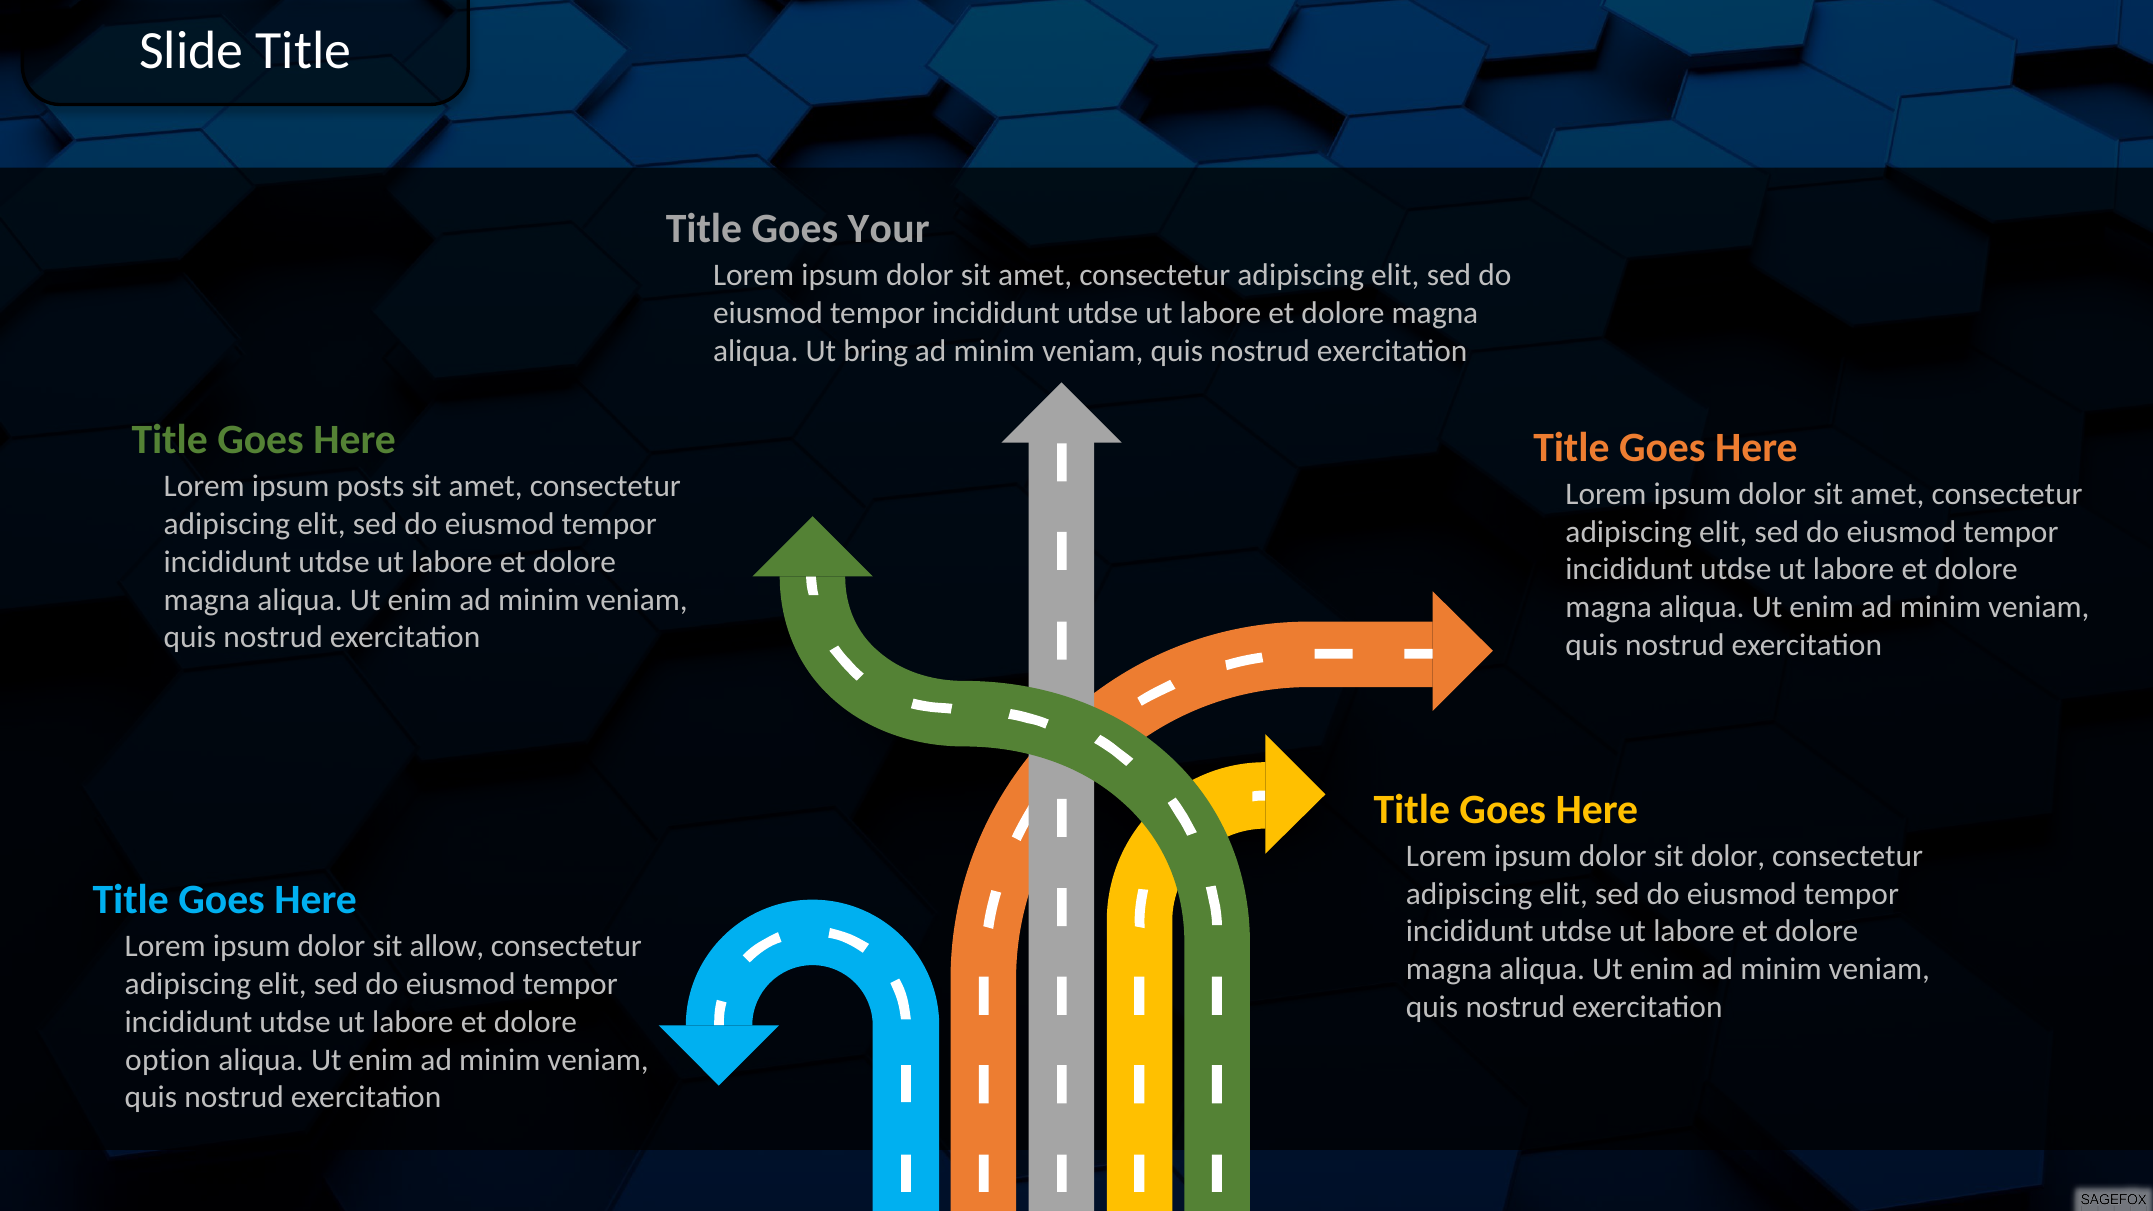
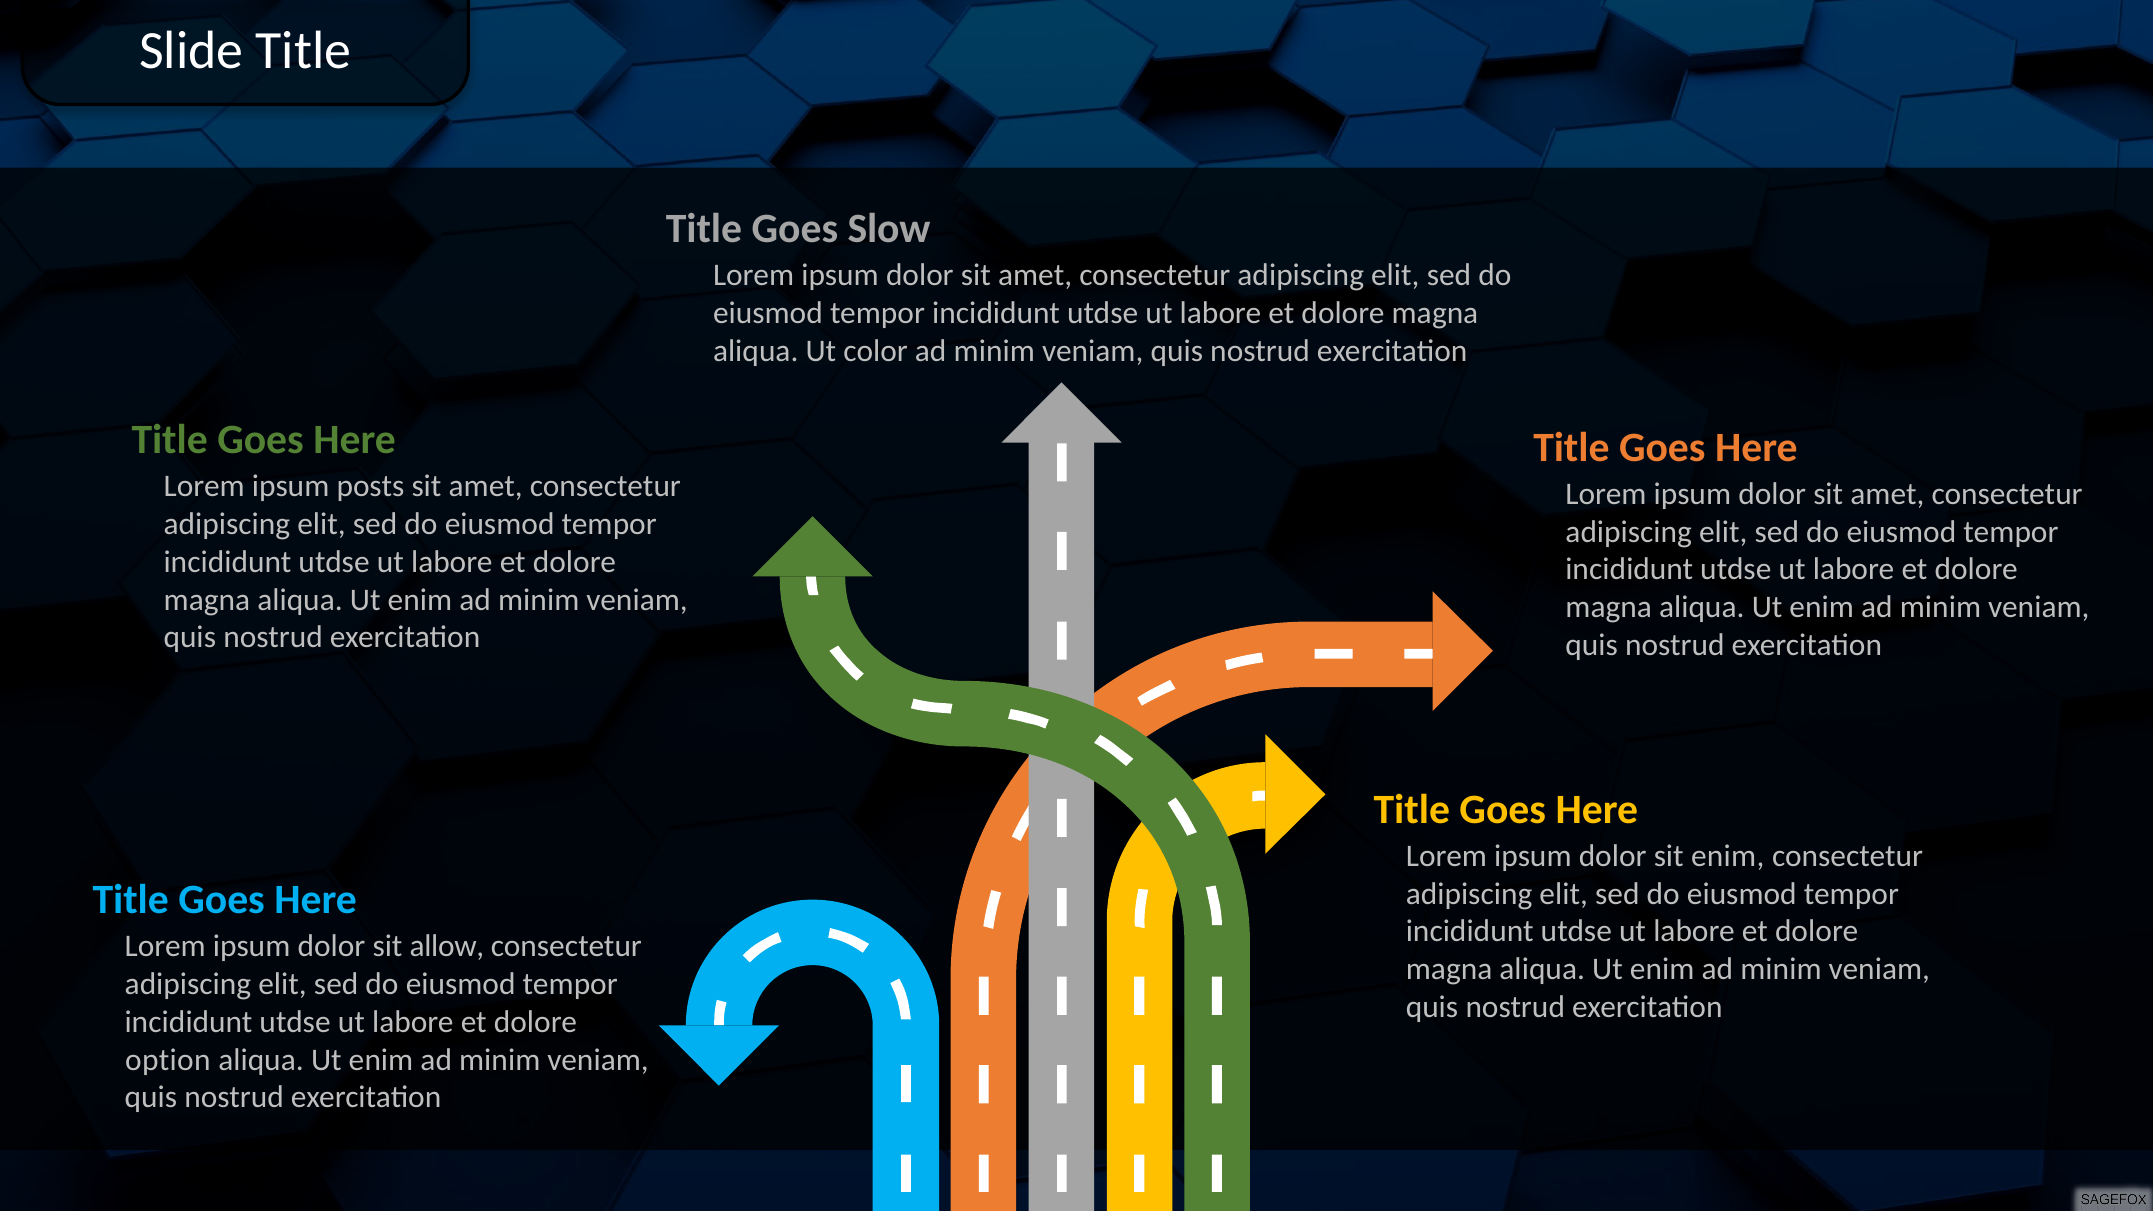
Your: Your -> Slow (889, 229)
bring: bring -> color (876, 351)
sit dolor: dolor -> enim (1728, 856)
